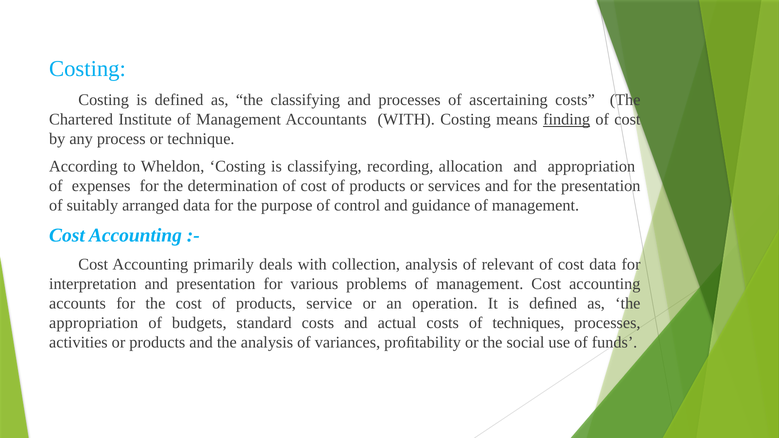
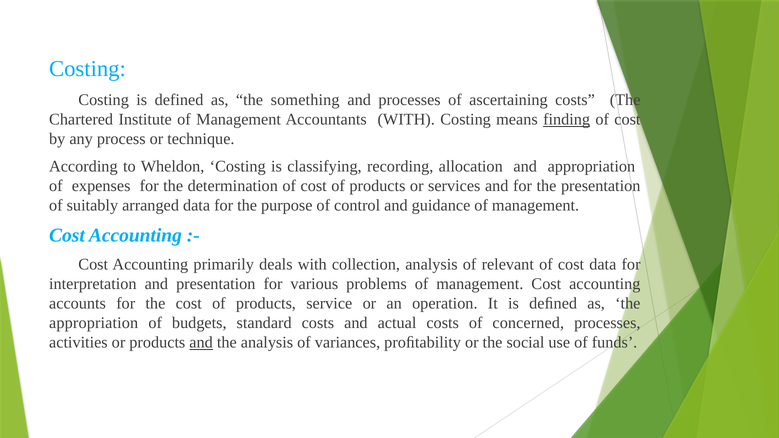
the classifying: classifying -> something (305, 100)
techniques: techniques -> concerned (528, 323)
and underline: none -> present (201, 343)
